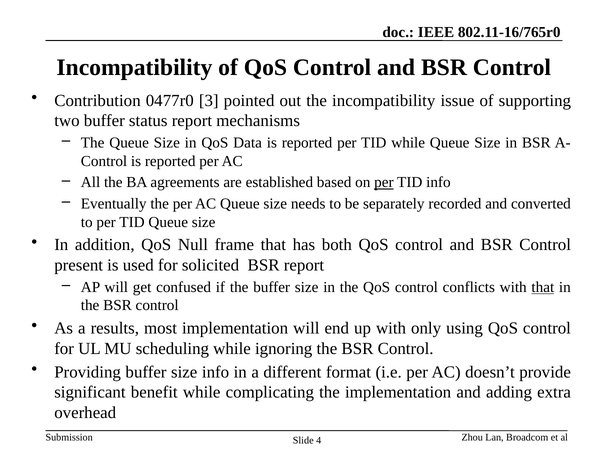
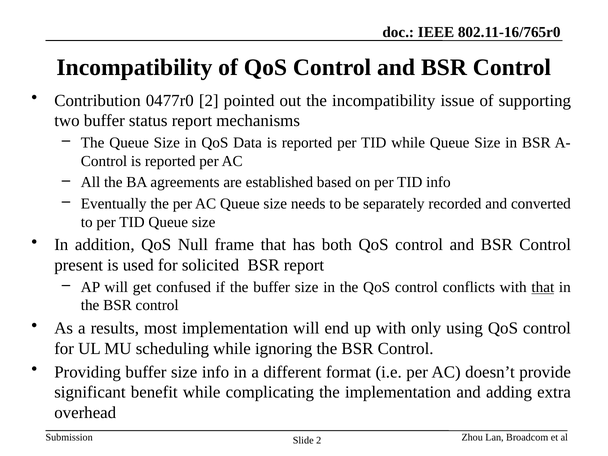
0477r0 3: 3 -> 2 (209, 101)
per underline: present -> none (384, 182)
Slide 4: 4 -> 2 (319, 441)
